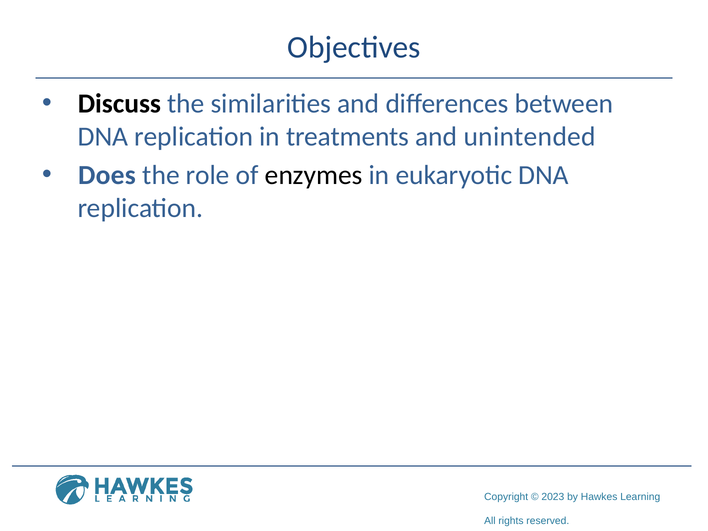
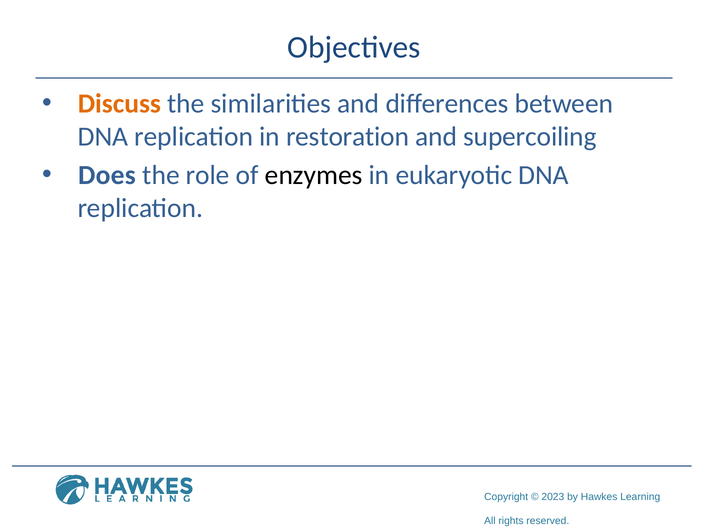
Discuss colour: black -> orange (119, 104)
treatments: treatments -> restoration (348, 137)
unintended: unintended -> supercoiling (530, 137)
